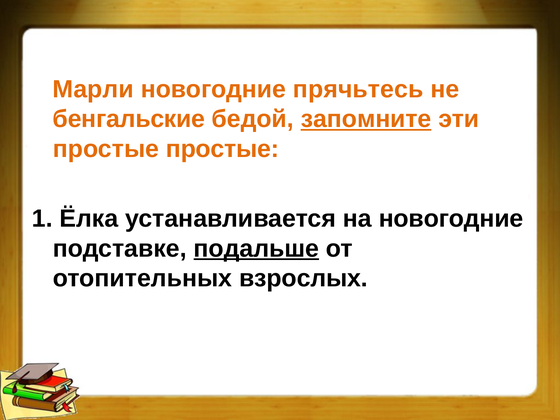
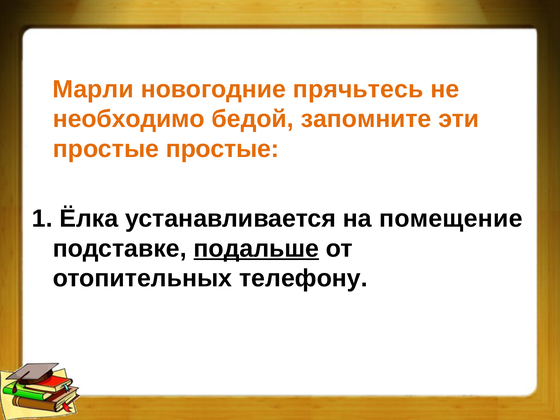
бенгальские: бенгальские -> необходимо (129, 119)
запомните underline: present -> none (366, 119)
на новогодние: новогодние -> помещение (451, 219)
взрослых: взрослых -> телефону (303, 278)
